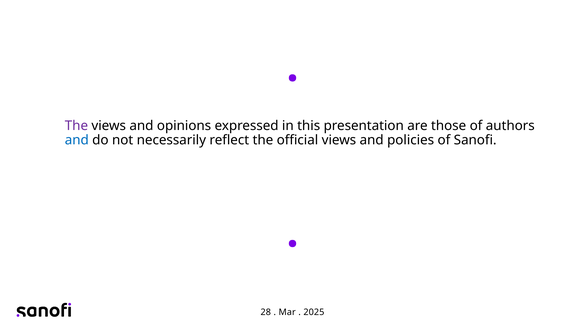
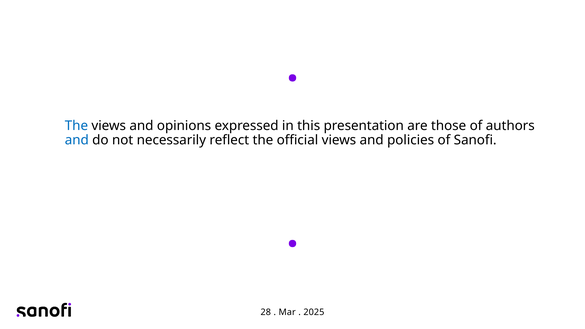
The colour: purple -> blue (76, 126)
